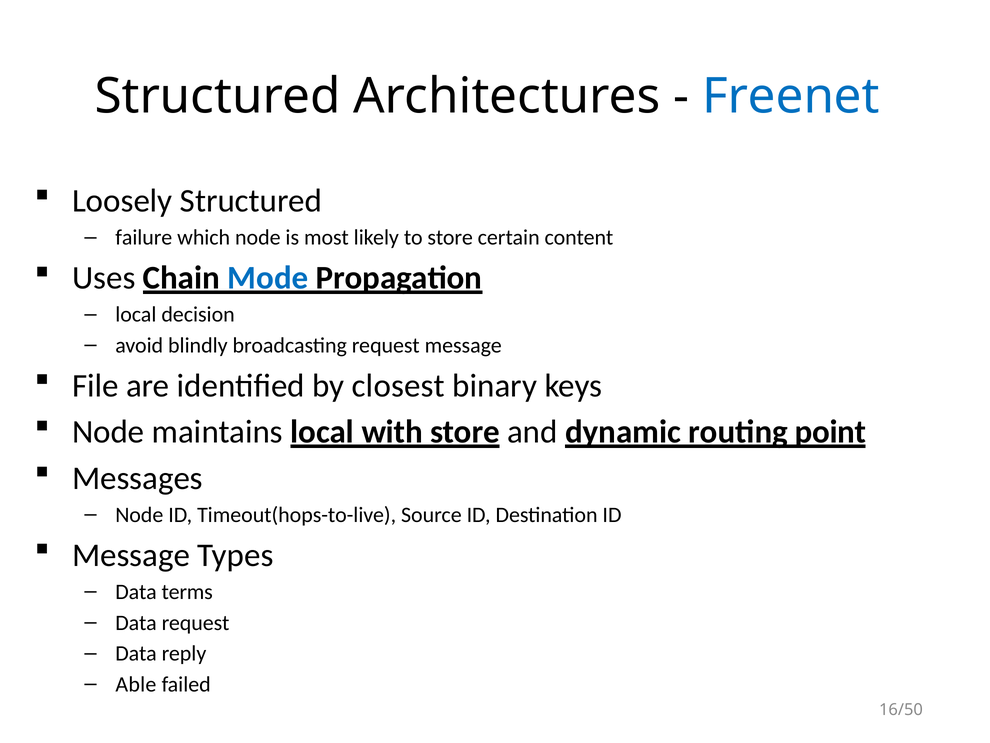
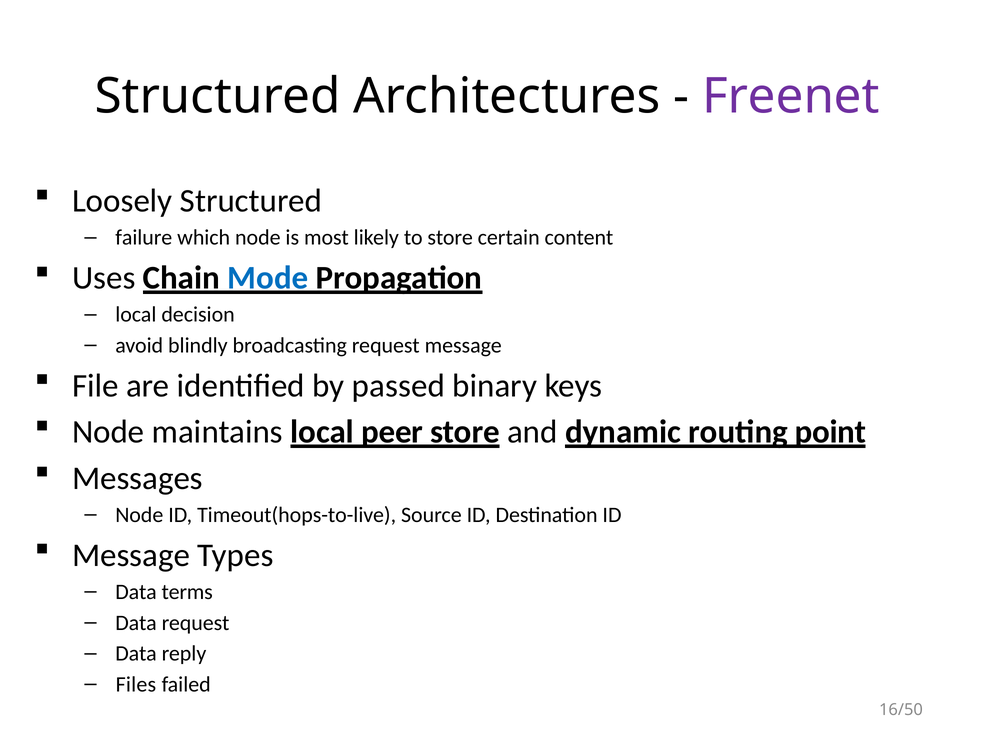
Freenet colour: blue -> purple (791, 96)
closest: closest -> passed (398, 386)
with: with -> peer (392, 432)
Able: Able -> Files (136, 684)
